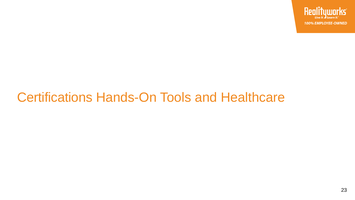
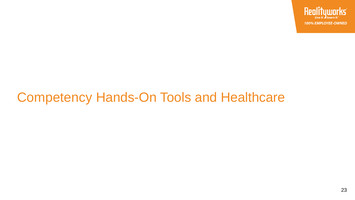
Certifications: Certifications -> Competency (55, 97)
